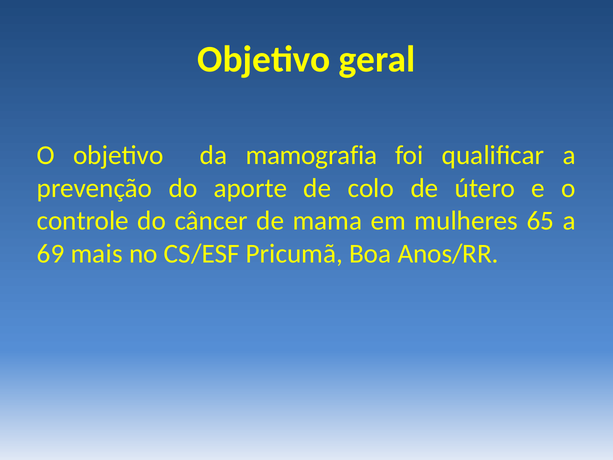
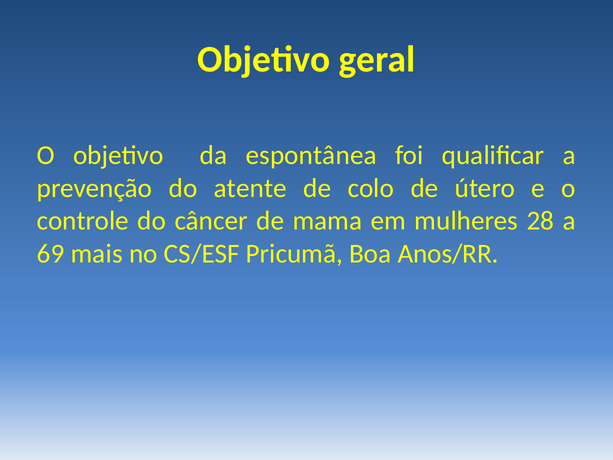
mamografia: mamografia -> espontânea (311, 155)
aporte: aporte -> atente (250, 188)
65: 65 -> 28 (540, 221)
